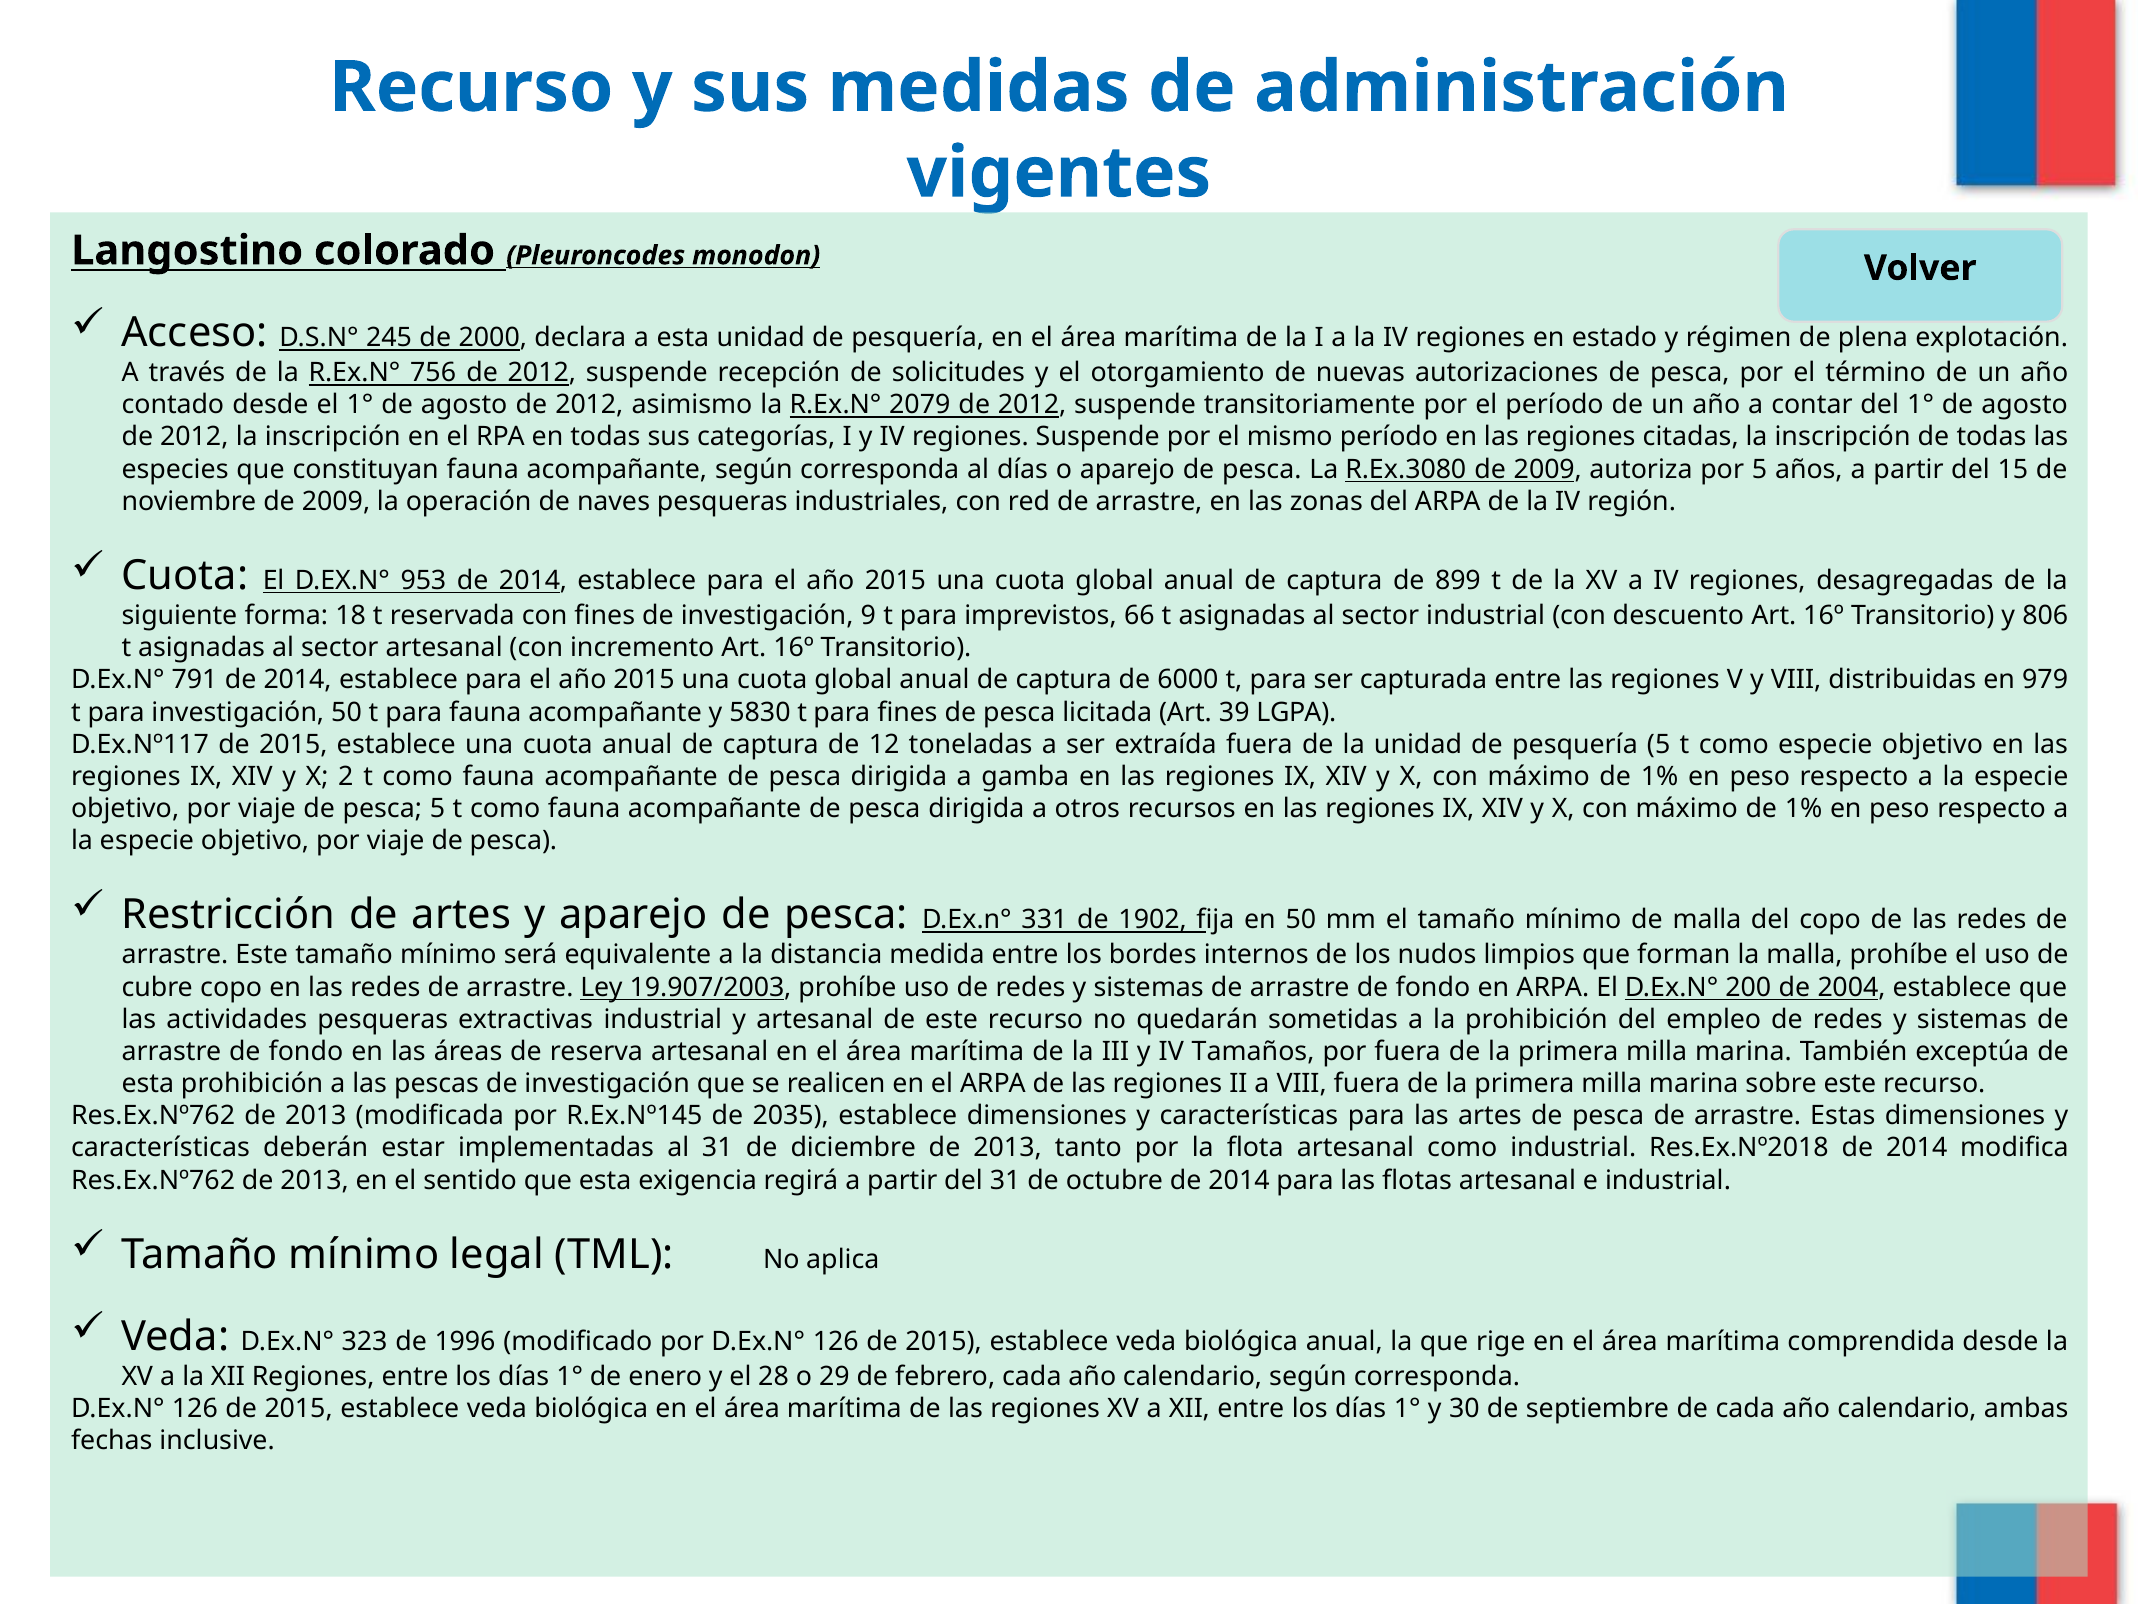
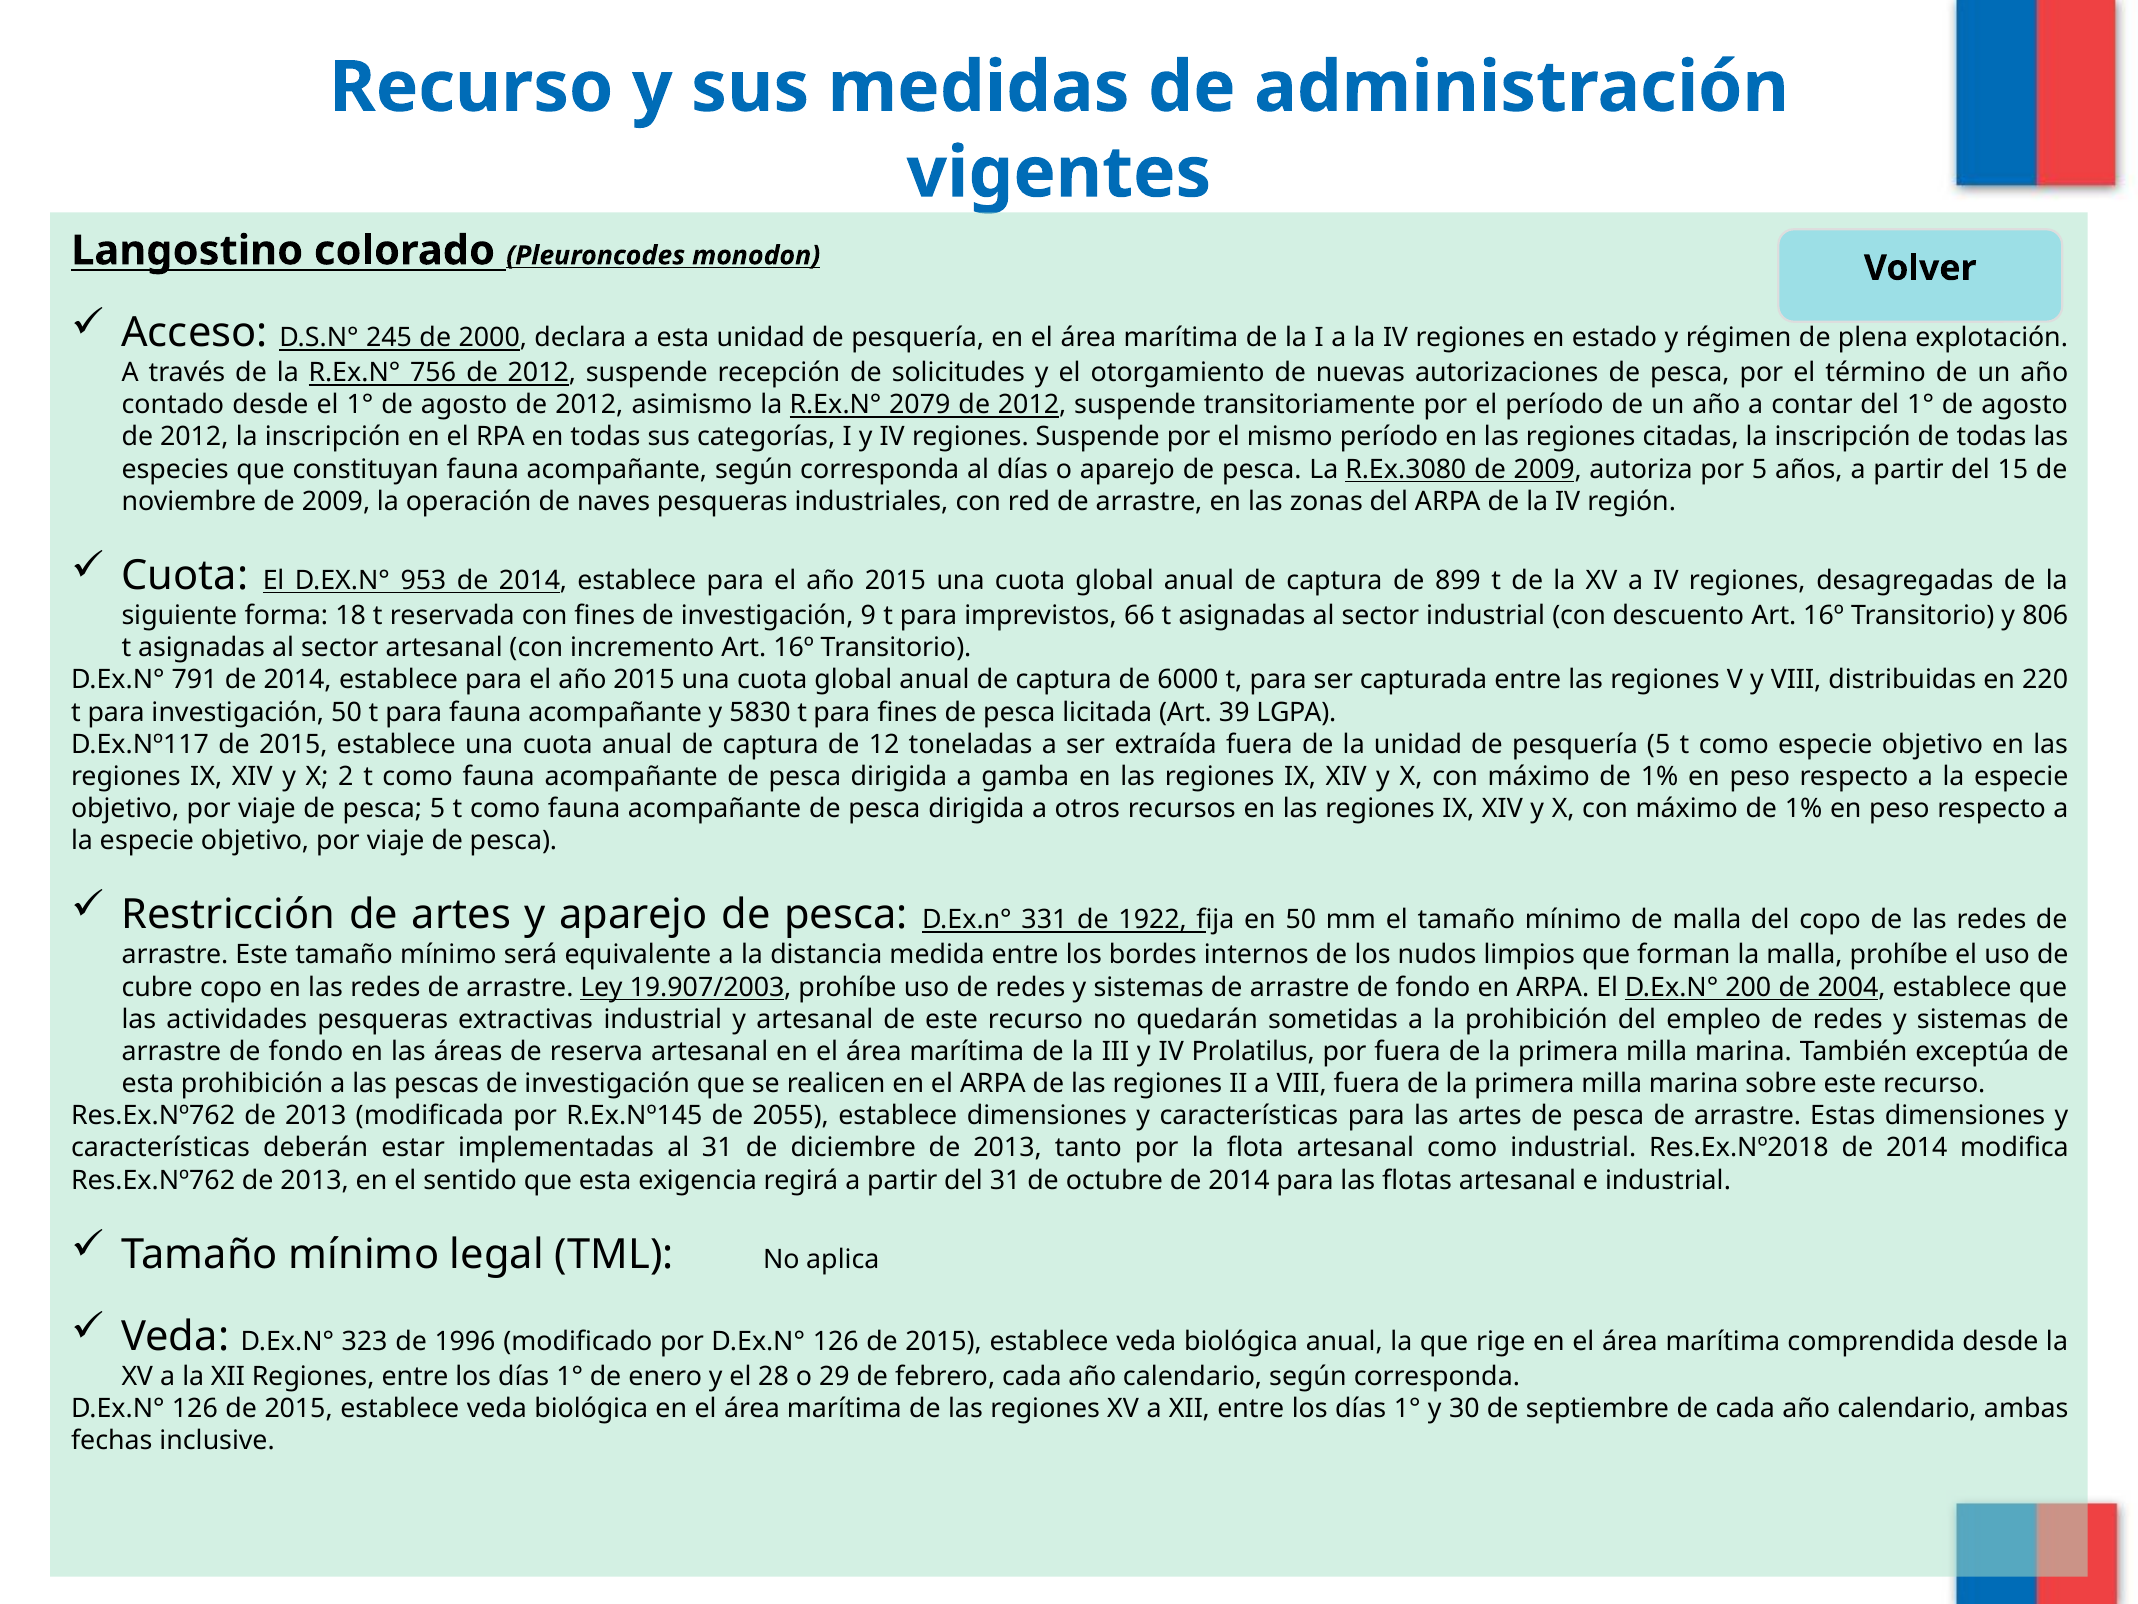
979: 979 -> 220 (2045, 680)
1902: 1902 -> 1922 (1153, 920)
Tamaños: Tamaños -> Prolatilus (1253, 1051)
2035: 2035 -> 2055 (791, 1116)
